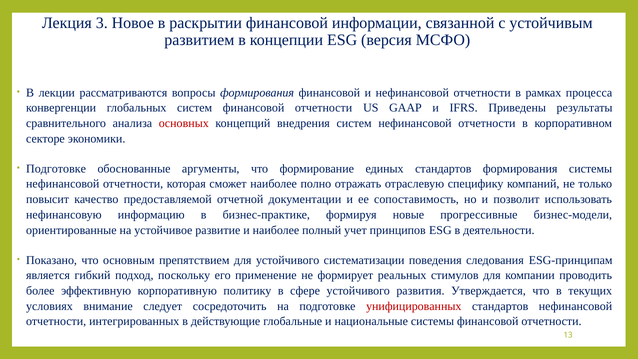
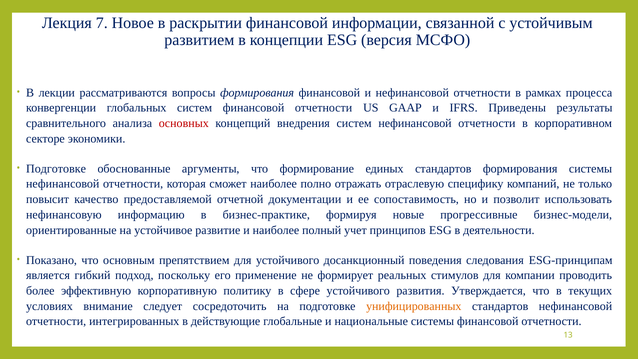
3: 3 -> 7 (102, 23)
систематизации: систематизации -> досанкционный (364, 260)
унифицированных colour: red -> orange (414, 306)
